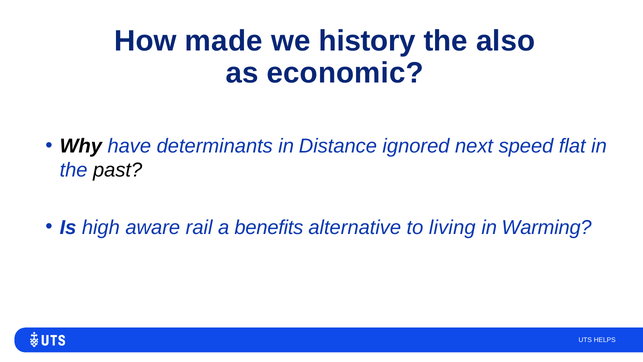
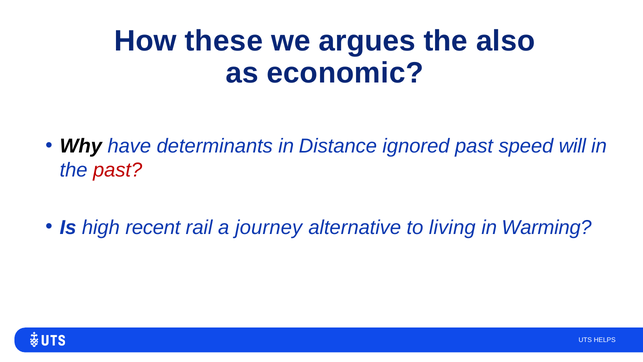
made: made -> these (224, 41)
history: history -> argues (367, 41)
ignored next: next -> past (474, 146)
flat: flat -> will (572, 146)
past colour: black -> red (118, 170)
aware: aware -> recent (153, 227)
benefits: benefits -> journey (269, 227)
